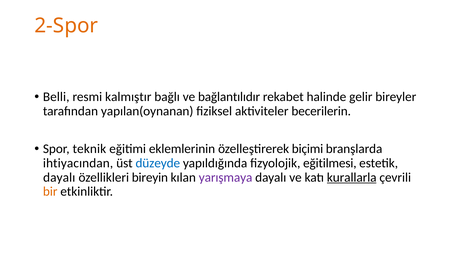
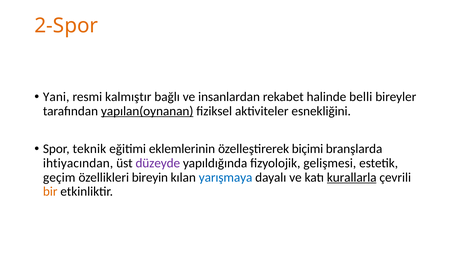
Belli: Belli -> Yani (56, 97)
bağlantılıdır: bağlantılıdır -> insanlardan (229, 97)
gelir: gelir -> belli (361, 97)
yapılan(oynanan underline: none -> present (147, 111)
becerilerin: becerilerin -> esnekliğini (321, 111)
düzeyde colour: blue -> purple (158, 163)
eğitilmesi: eğitilmesi -> gelişmesi (330, 163)
dayalı: dayalı -> geçim (59, 178)
yarışmaya colour: purple -> blue (226, 178)
